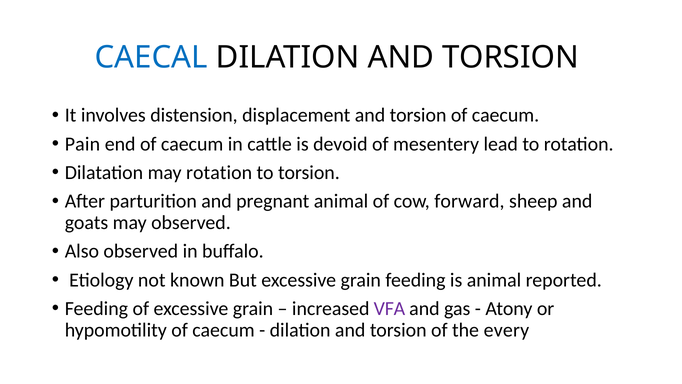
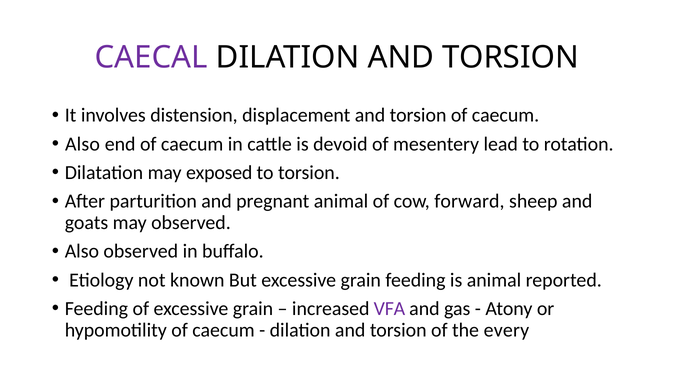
CAECAL colour: blue -> purple (151, 57)
Pain: Pain -> Also (82, 144)
may rotation: rotation -> exposed (219, 172)
